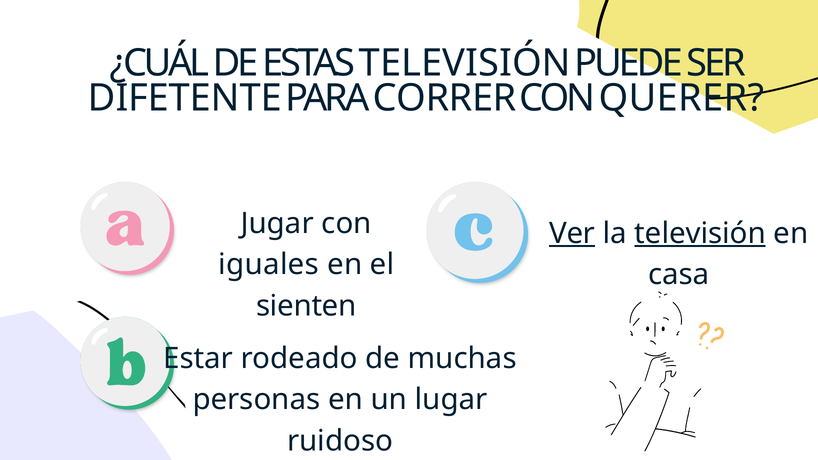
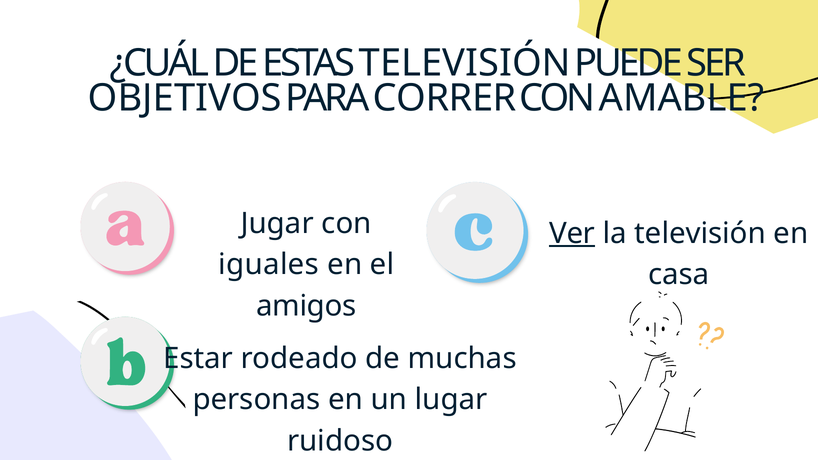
DIFETENTE: DIFETENTE -> OBJETIVOS (185, 98)
QUERER: QUERER -> AMABLE (682, 98)
televisión underline: present -> none (700, 233)
sienten: sienten -> amigos (306, 306)
